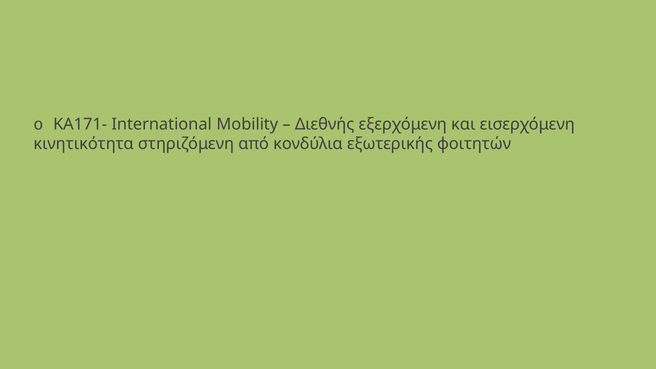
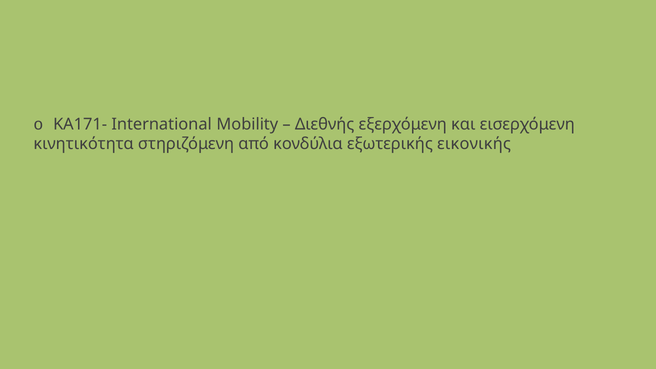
φοιτητών: φοιτητών -> εικονικής (474, 144)
